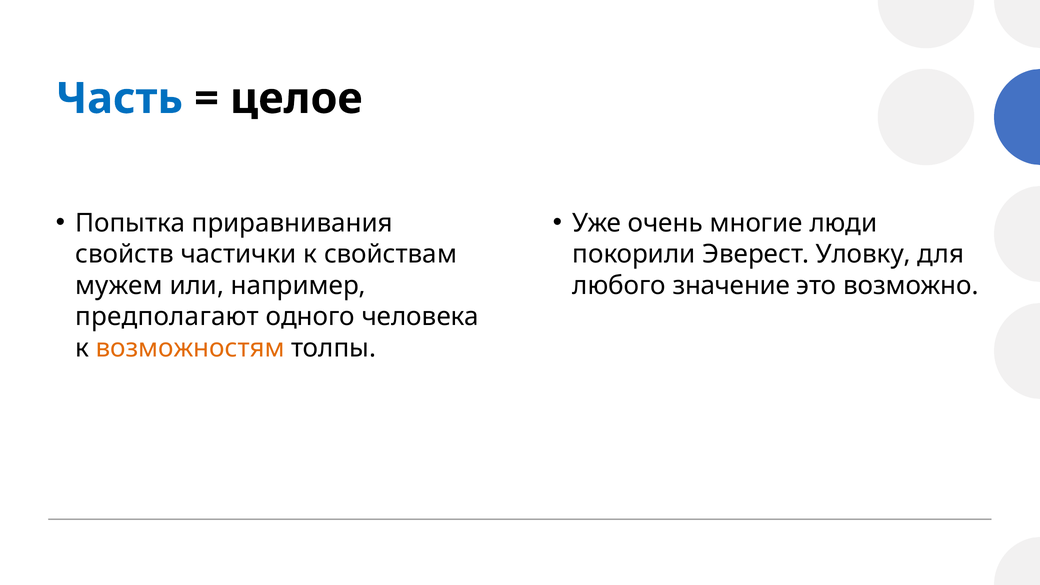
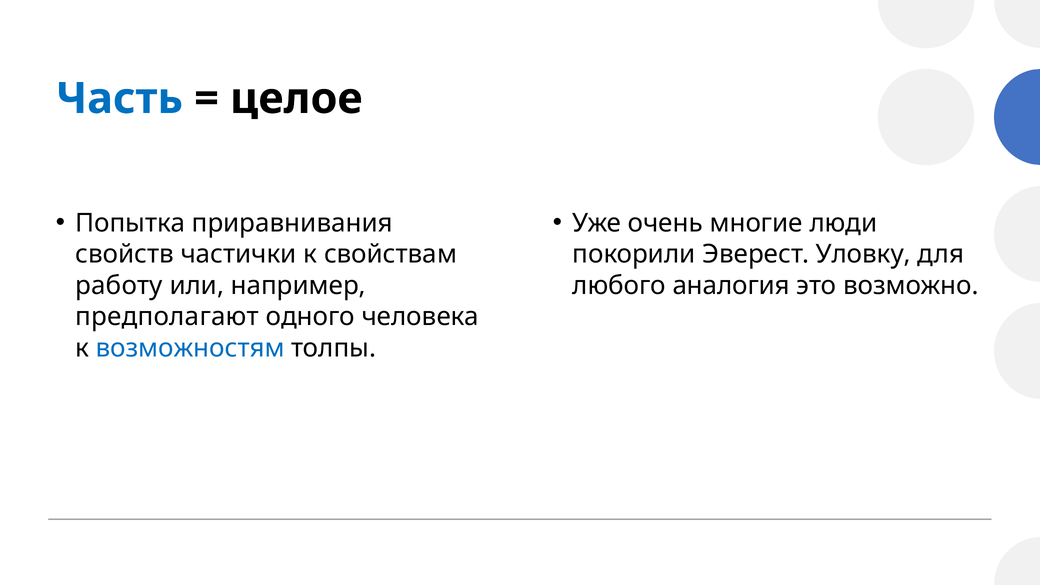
мужем: мужем -> работу (119, 286)
значение: значение -> аналогия (731, 286)
возможностям colour: orange -> blue (190, 348)
